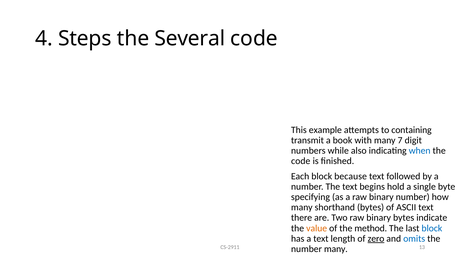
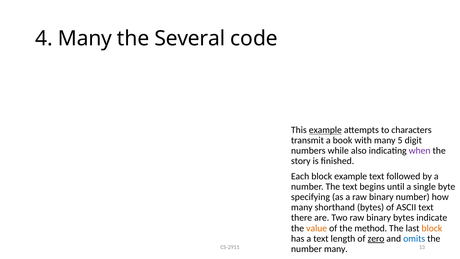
4 Steps: Steps -> Many (85, 39)
example underline: none -> present (325, 130)
containing: containing -> characters (411, 130)
7: 7 -> 5 (400, 140)
when colour: blue -> purple (420, 151)
code: code -> story (301, 161)
block because: because -> example (351, 176)
hold: hold -> until (396, 187)
block colour: blue -> orange (432, 228)
